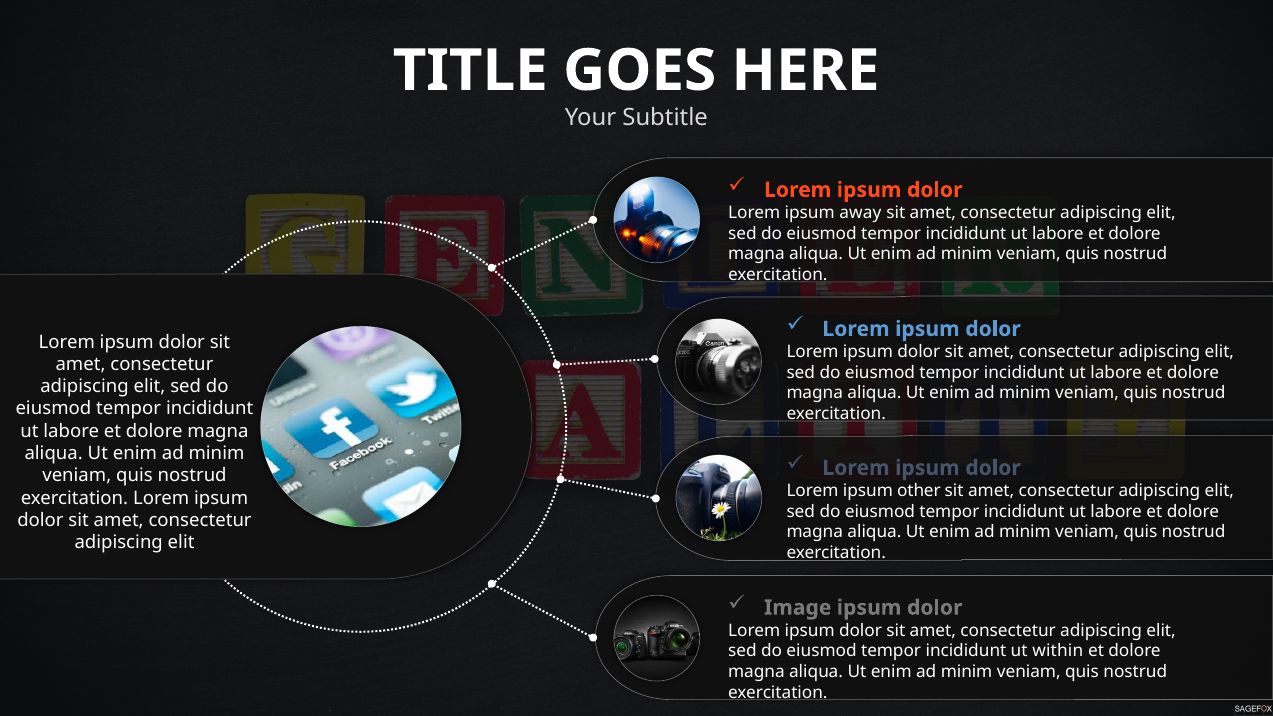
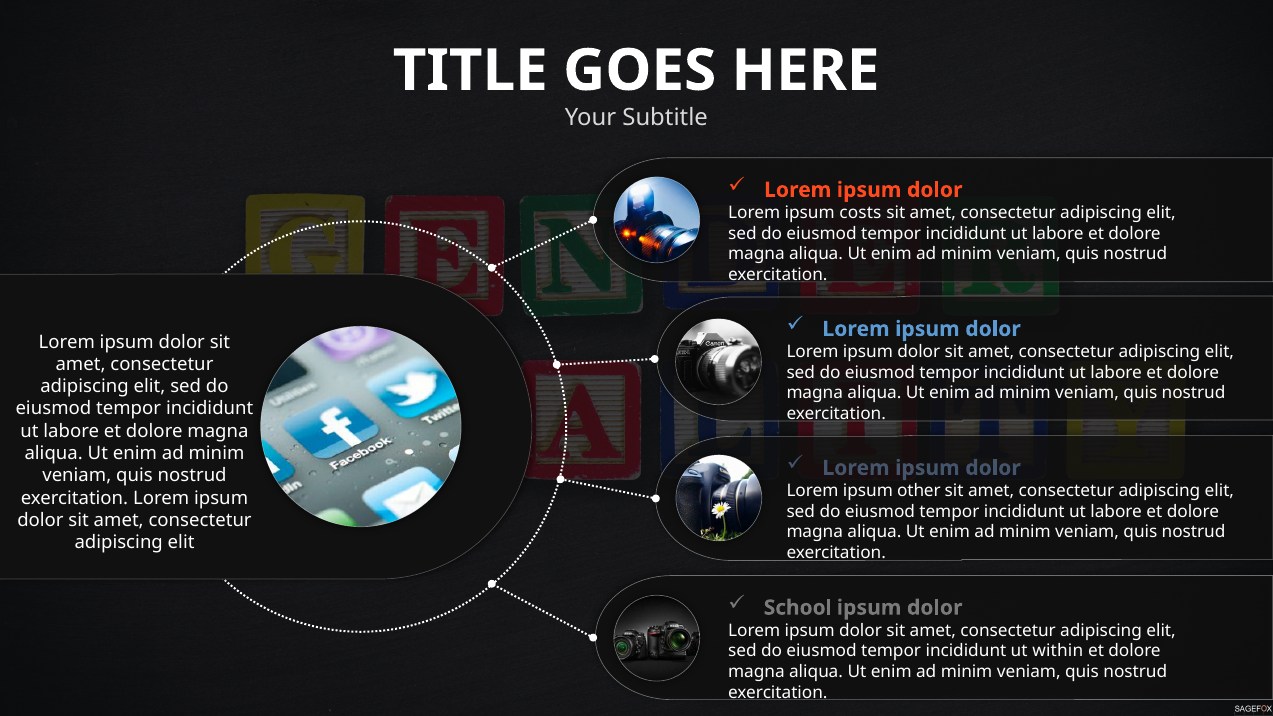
away: away -> costs (860, 213)
Image: Image -> School (798, 608)
